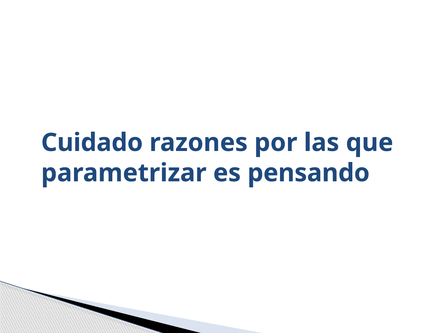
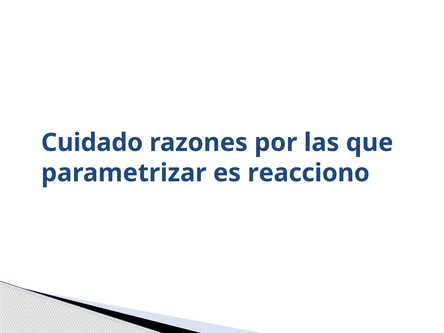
pensando: pensando -> reacciono (309, 173)
